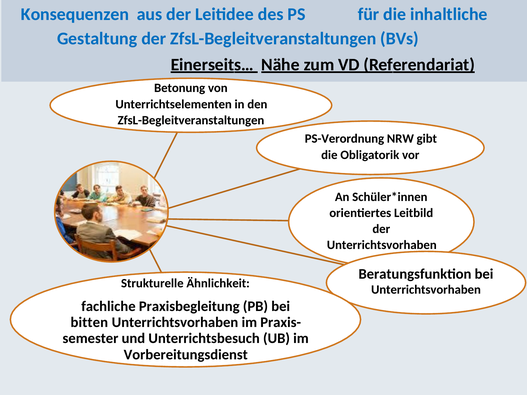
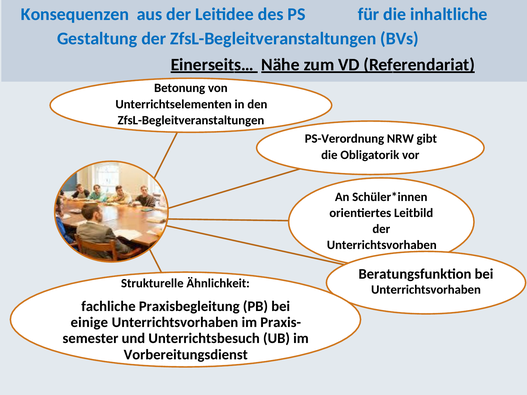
bitten: bitten -> einige (89, 323)
